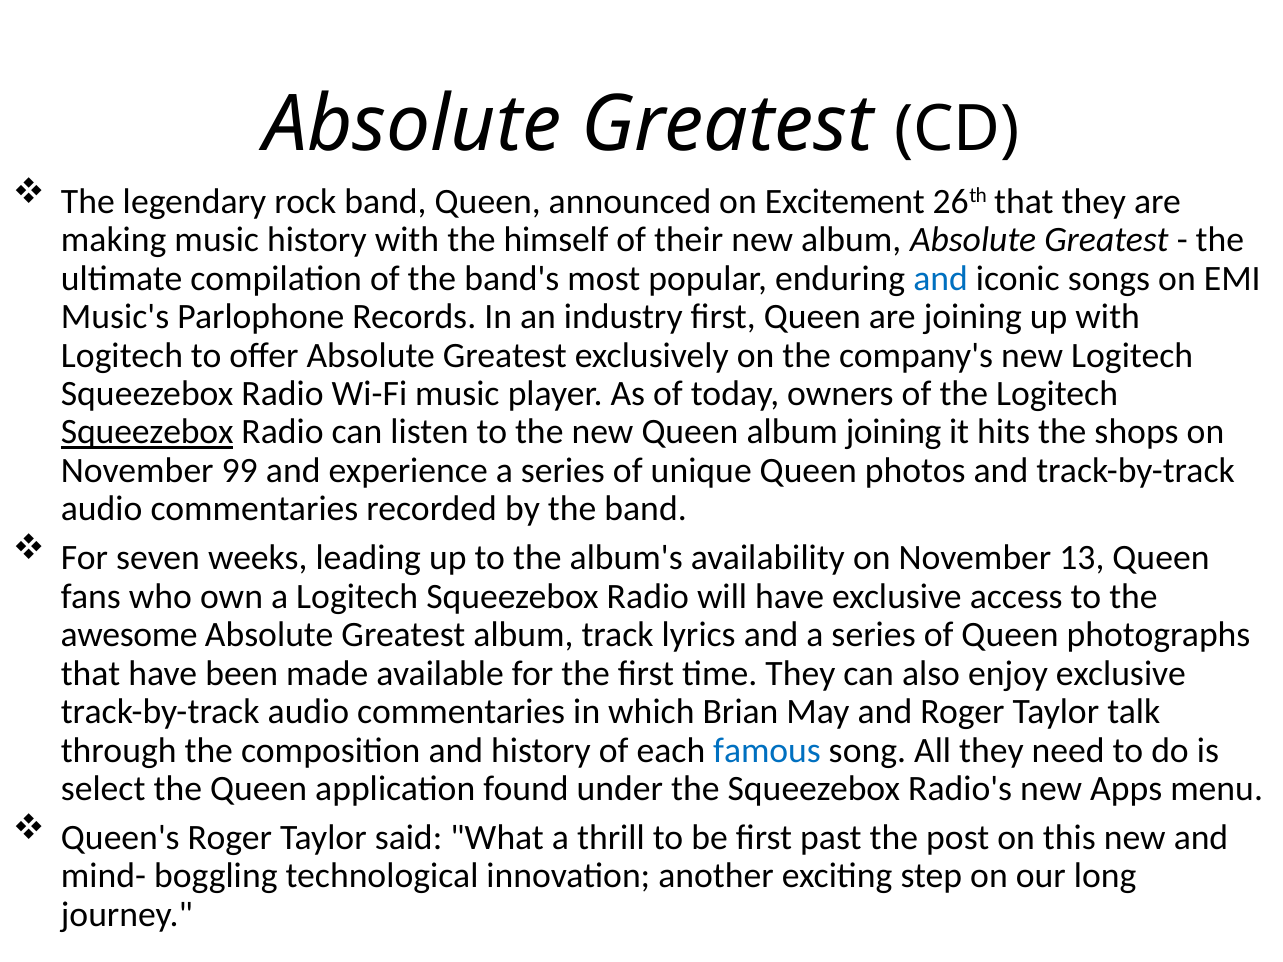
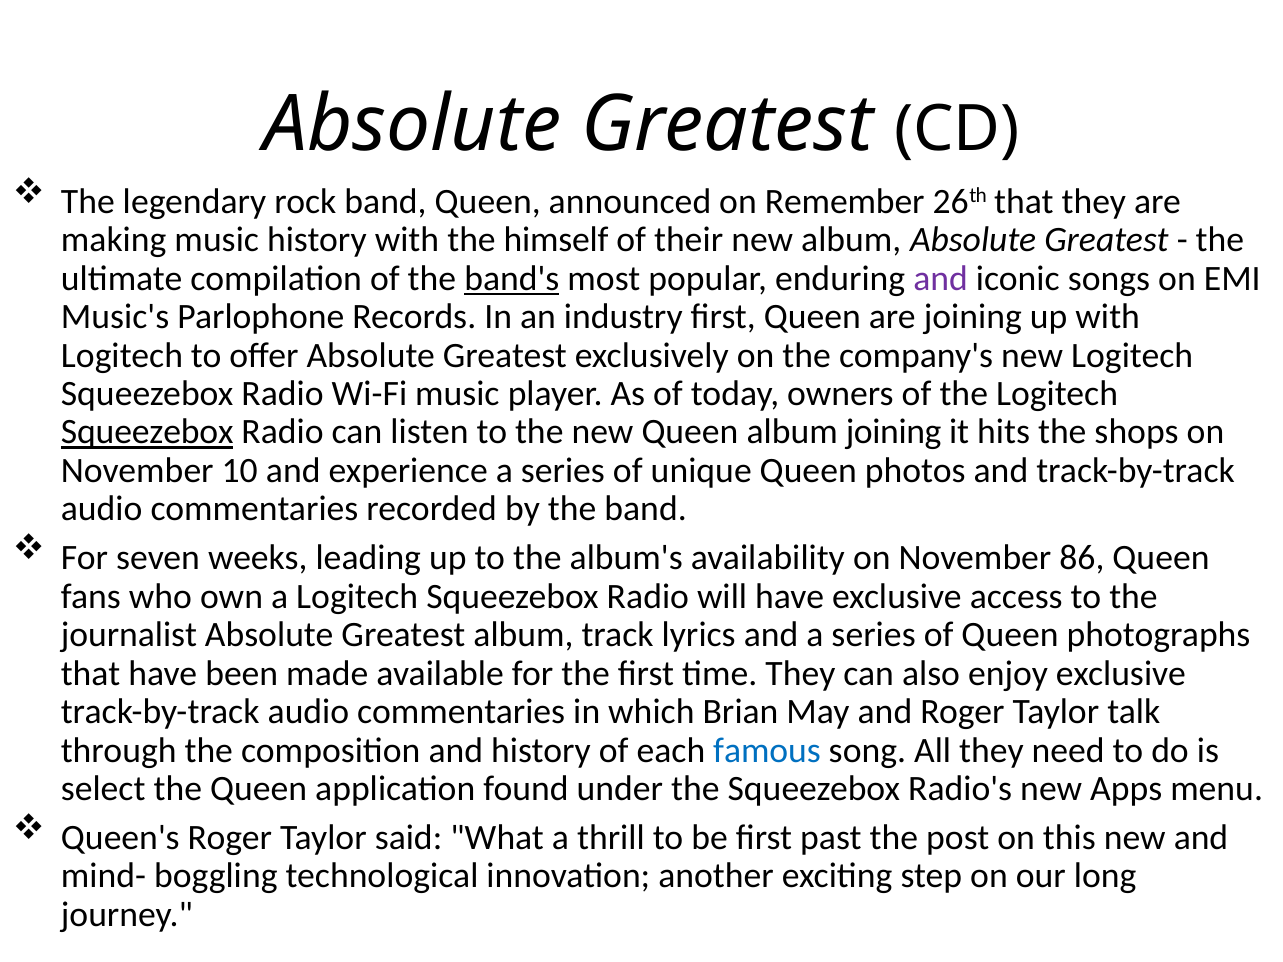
Excitement: Excitement -> Remember (845, 201)
band's underline: none -> present (512, 278)
and colour: blue -> purple (941, 278)
99: 99 -> 10 (240, 471)
13: 13 -> 86 (1082, 558)
awesome: awesome -> journalist (129, 635)
